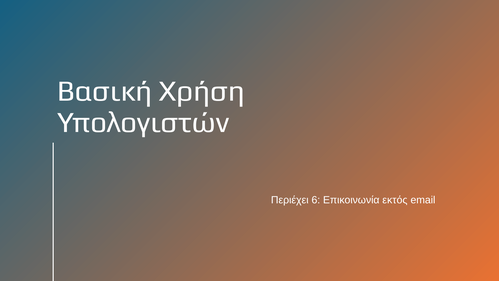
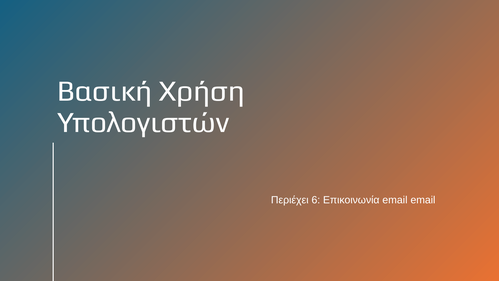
Επικοινωνία εκτός: εκτός -> email (395, 200)
